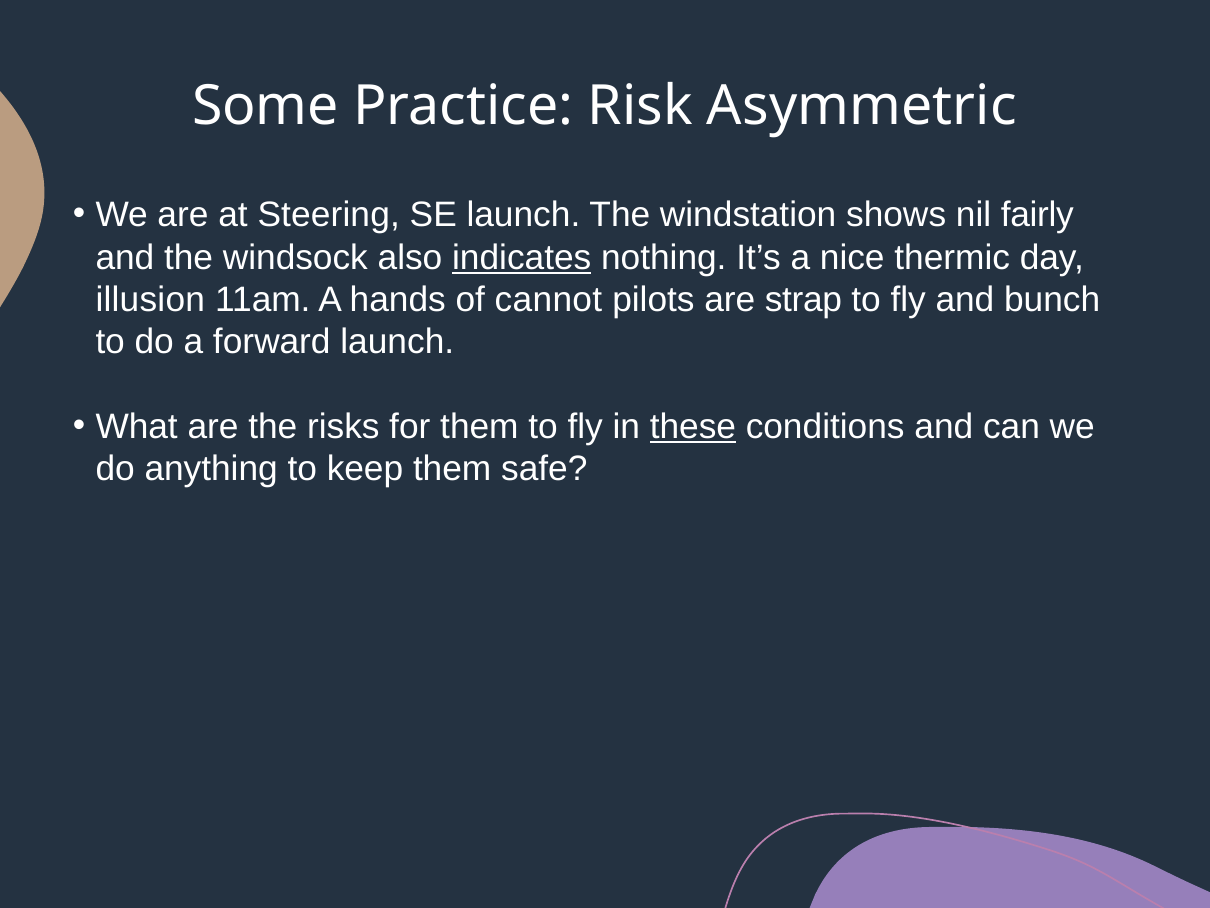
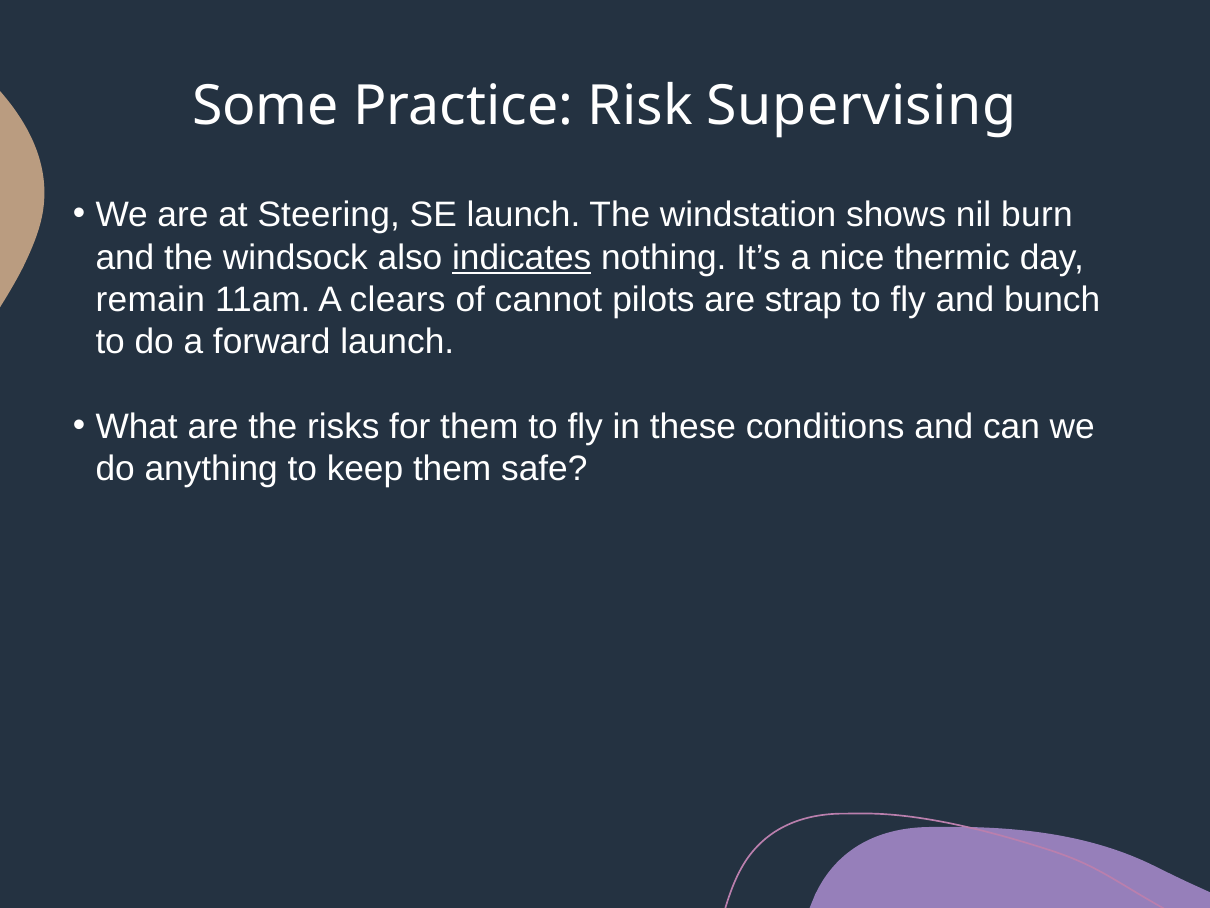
Asymmetric: Asymmetric -> Supervising (862, 106)
fairly: fairly -> burn (1037, 215)
illusion: illusion -> remain (150, 300)
hands: hands -> clears (398, 300)
these underline: present -> none (693, 427)
